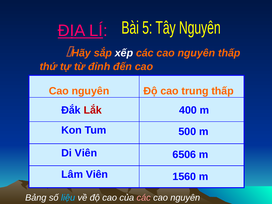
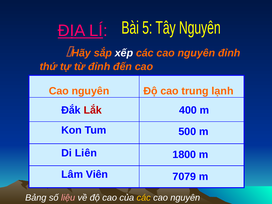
nguyên thấp: thấp -> đỉnh (229, 53)
trung thấp: thấp -> lạnh (222, 91)
Di Viên: Viên -> Liên (86, 153)
6506: 6506 -> 1800 (184, 155)
1560: 1560 -> 7079 (184, 177)
liệu colour: light blue -> pink (68, 198)
các colour: pink -> yellow (144, 198)
